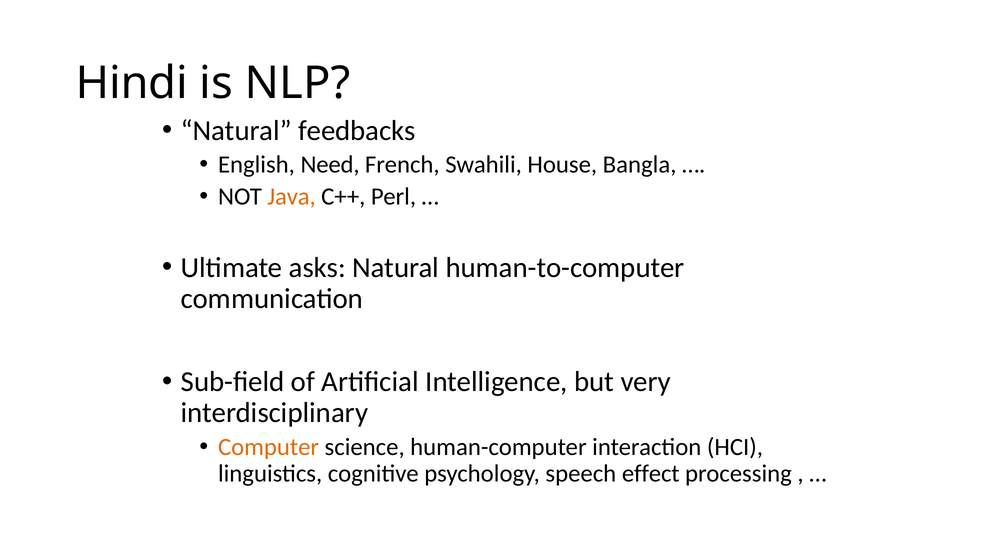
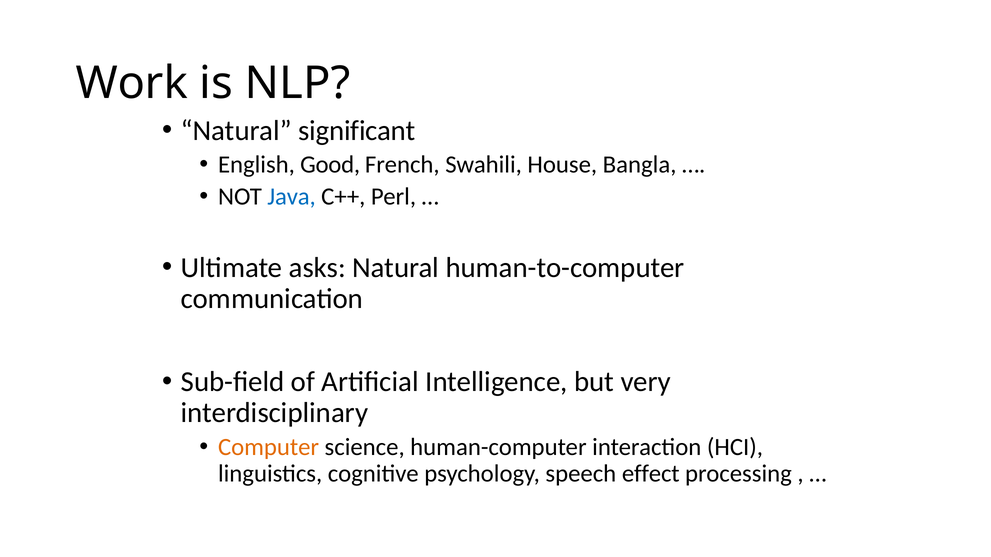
Hindi: Hindi -> Work (132, 83)
feedbacks: feedbacks -> significant (357, 131)
Need: Need -> Good (330, 165)
Java colour: orange -> blue (292, 197)
